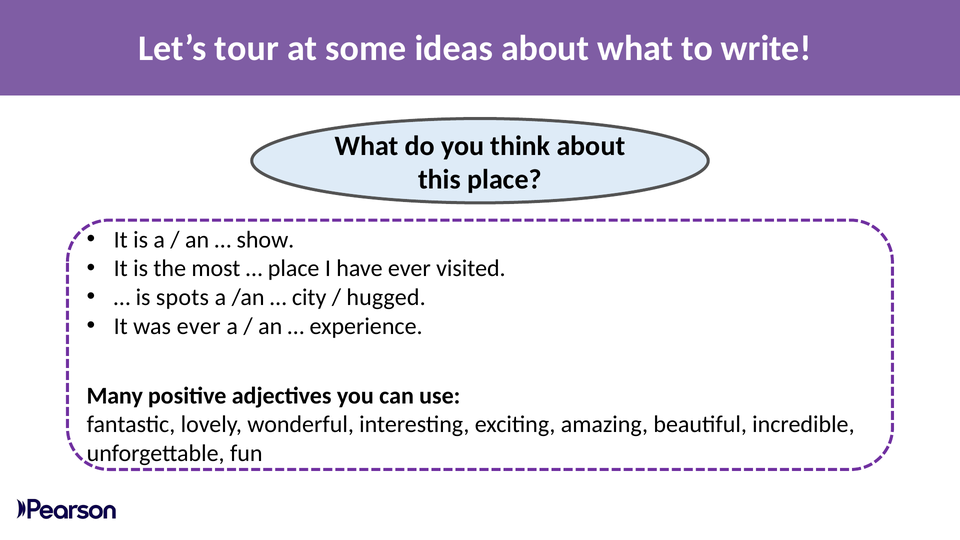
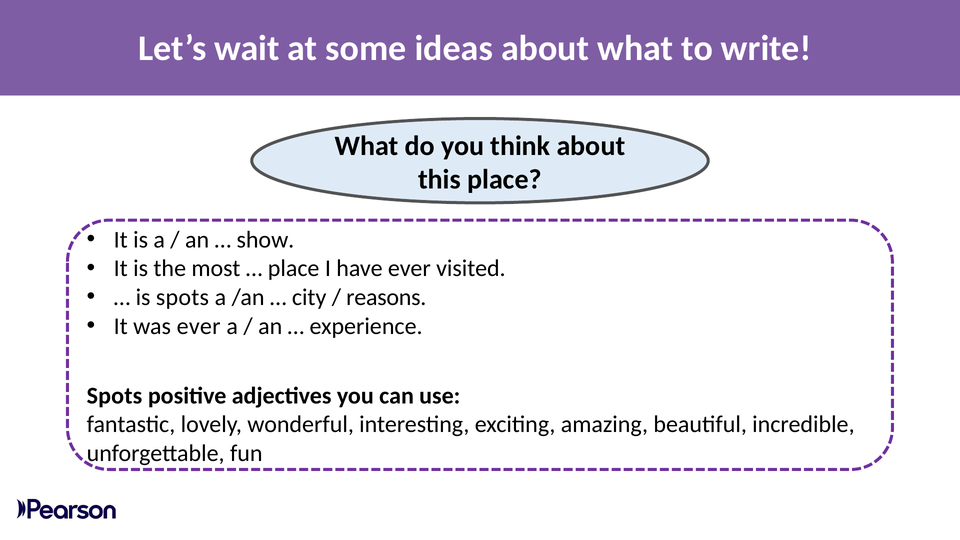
tour: tour -> wait (247, 48)
hugged: hugged -> reasons (386, 297)
Many: Many -> Spots (115, 396)
